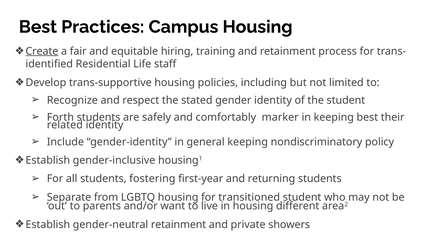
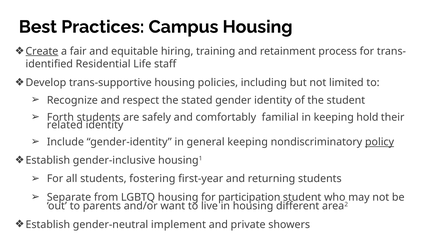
marker: marker -> familial (280, 117)
keeping best: best -> hold (367, 117)
policy underline: none -> present (380, 142)
transitioned: transitioned -> participation (249, 197)
gender-neutral retainment: retainment -> implement (178, 224)
